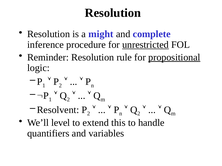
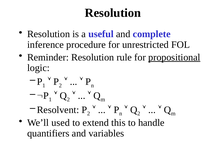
might: might -> useful (101, 34)
unrestricted underline: present -> none (145, 45)
level: level -> used (61, 123)
